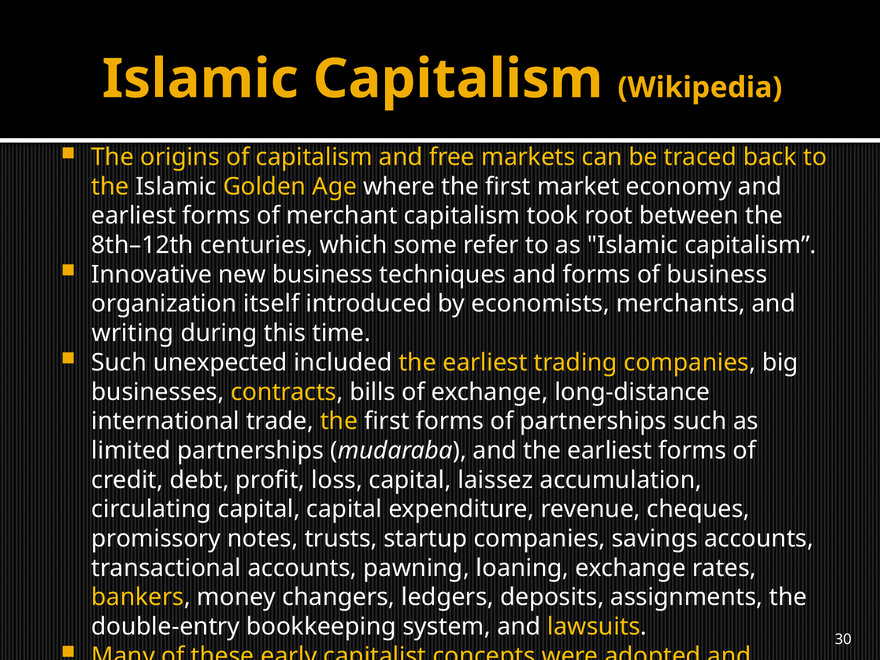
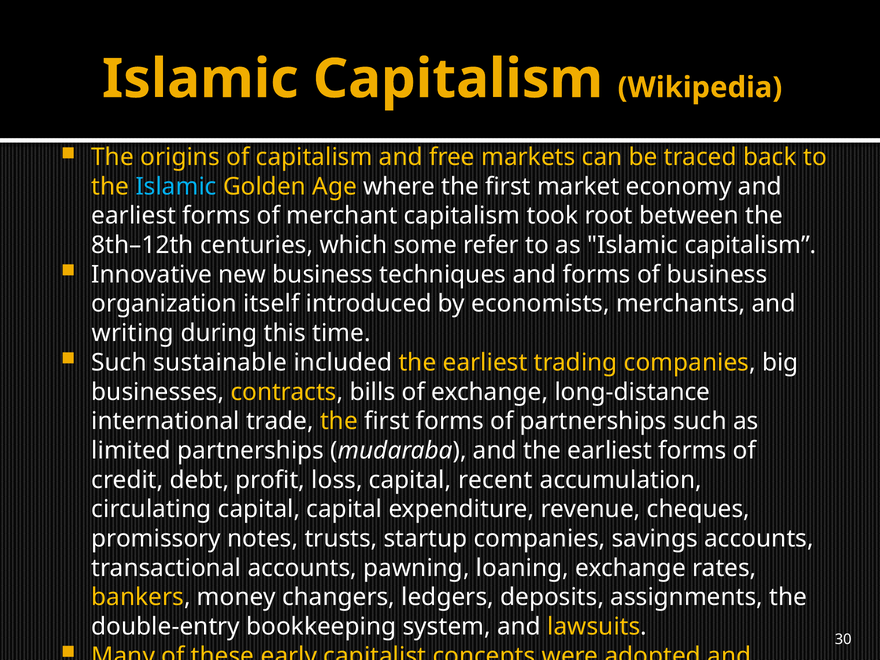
Islamic colour: white -> light blue (176, 187)
unexpected: unexpected -> sustainable (220, 363)
laissez: laissez -> recent (495, 480)
